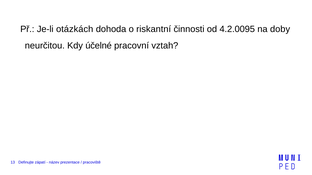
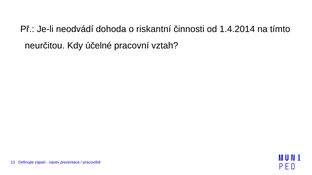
otázkách: otázkách -> neodvádí (75, 29)
4.2.0095: 4.2.0095 -> 1.4.2014 (237, 29)
doby: doby -> tímto (280, 29)
